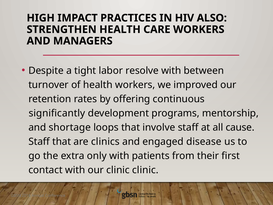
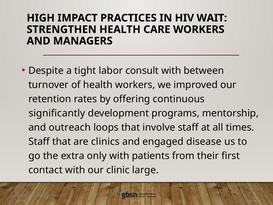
ALSO: ALSO -> WAIT (212, 18)
resolve: resolve -> consult (142, 71)
shortage: shortage -> outreach (70, 127)
cause: cause -> times (240, 127)
clinic clinic: clinic -> large (145, 170)
